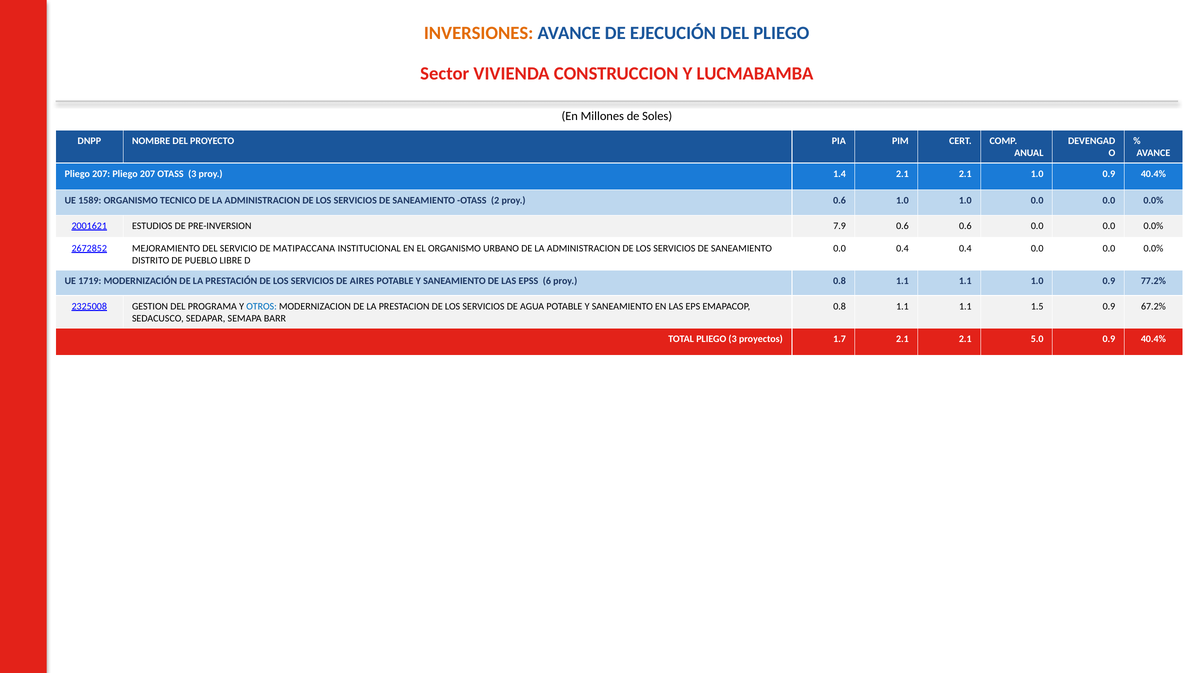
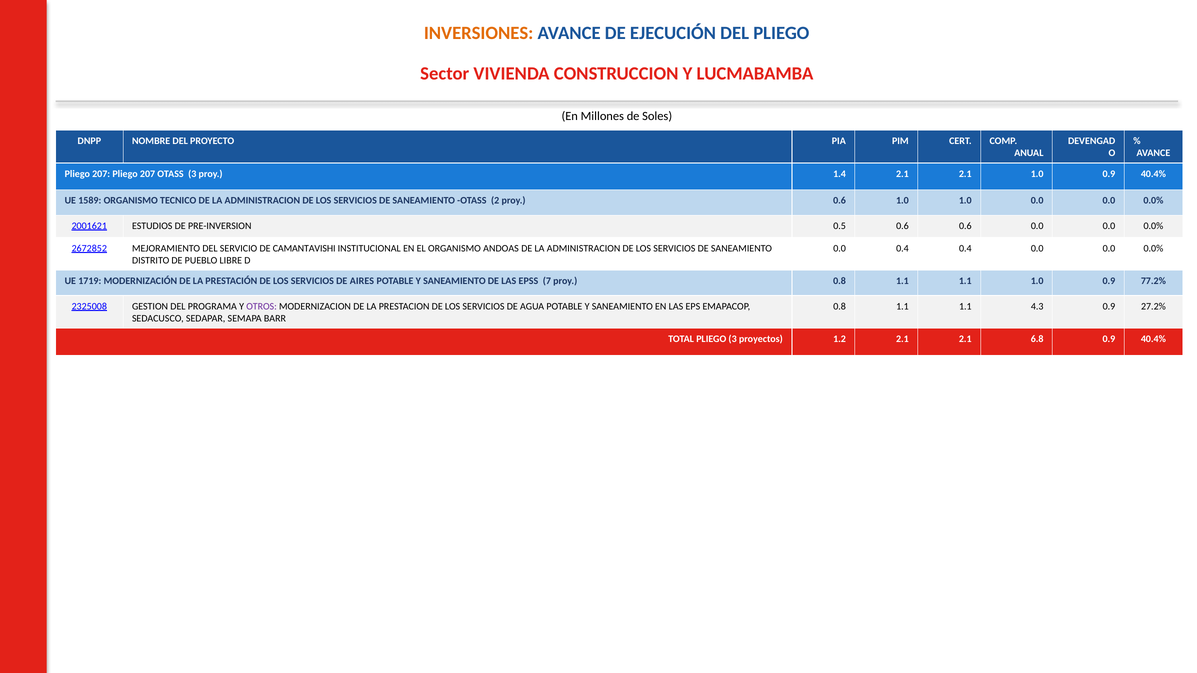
7.9: 7.9 -> 0.5 (840, 226)
MATIPACCANA: MATIPACCANA -> CAMANTAVISHI (304, 248)
URBANO: URBANO -> ANDOAS (501, 248)
6: 6 -> 7 (547, 281)
OTROS colour: blue -> purple (262, 306)
1.5: 1.5 -> 4.3 (1037, 306)
67.2%: 67.2% -> 27.2% (1153, 306)
1.7: 1.7 -> 1.2 (840, 339)
5.0: 5.0 -> 6.8 (1037, 339)
